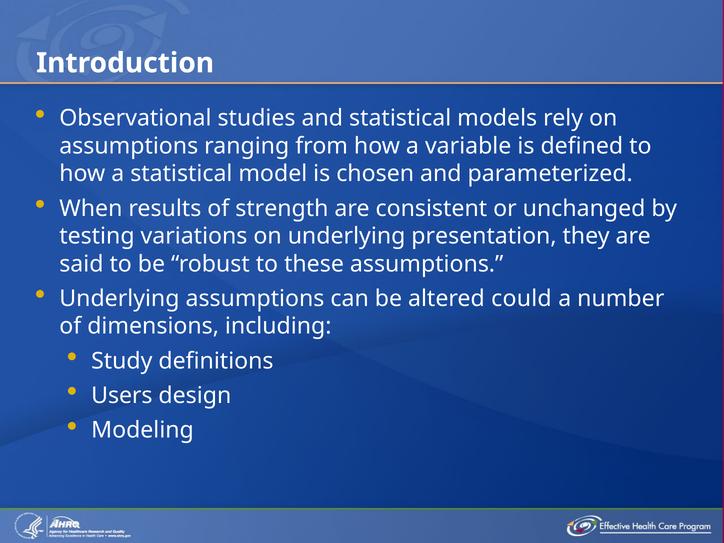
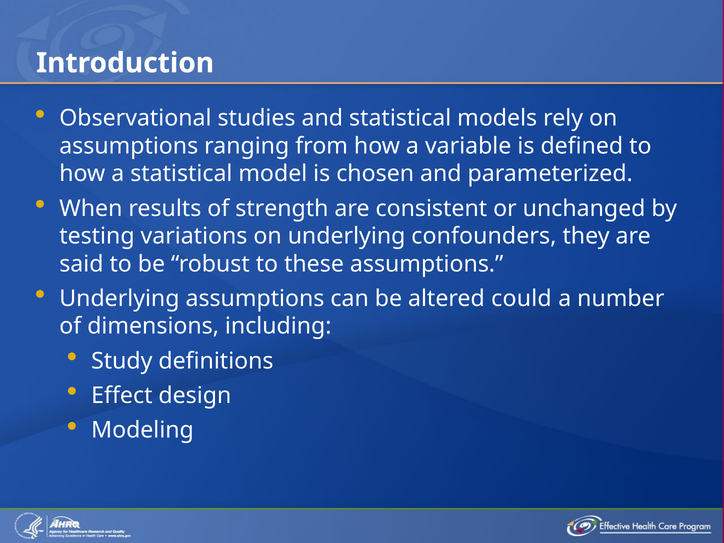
presentation: presentation -> confounders (484, 236)
Users: Users -> Effect (122, 396)
